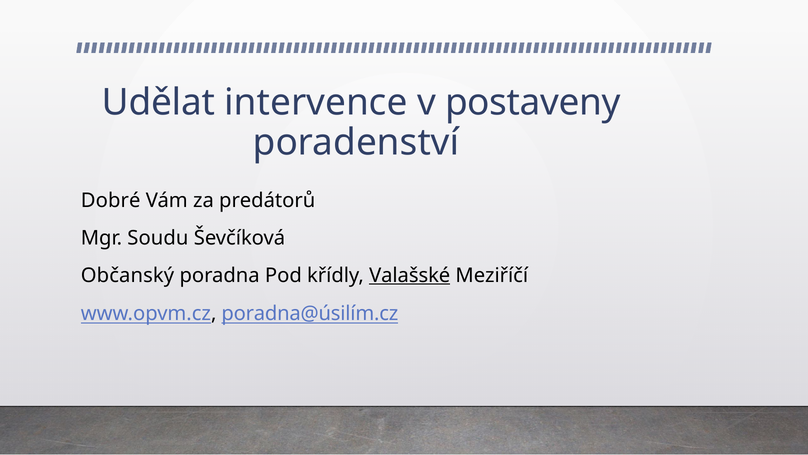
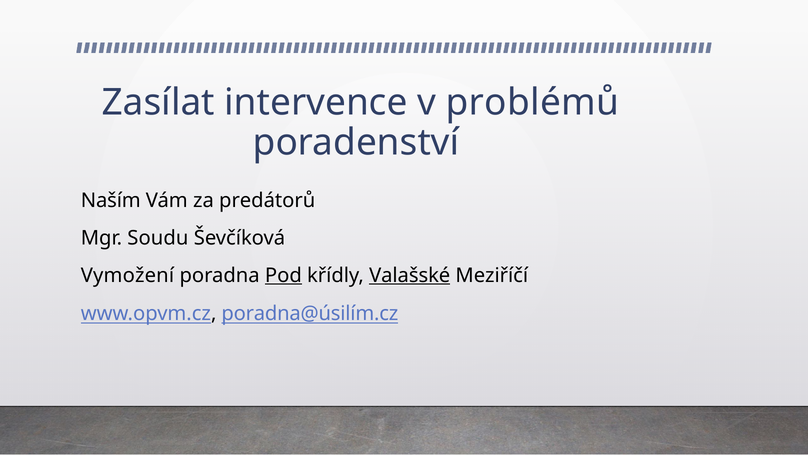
Udělat: Udělat -> Zasílat (158, 103)
postaveny: postaveny -> problémů (532, 103)
Dobré: Dobré -> Naším (111, 200)
Občanský: Občanský -> Vymožení (127, 275)
Pod underline: none -> present (283, 275)
